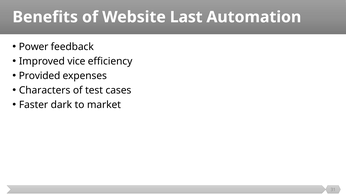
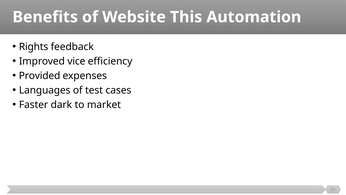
Last: Last -> This (186, 17)
Power: Power -> Rights (34, 47)
Characters: Characters -> Languages (45, 90)
